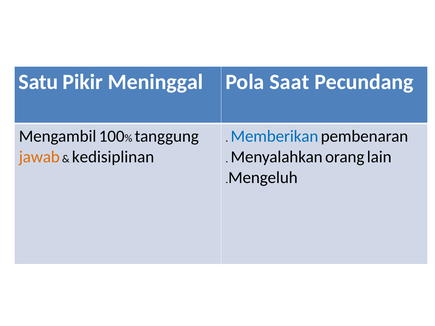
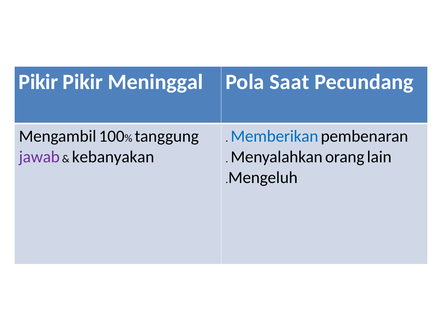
Satu: Satu -> Pikir (38, 82)
jawab colour: orange -> purple (39, 157)
kedisiplinan: kedisiplinan -> kebanyakan (113, 157)
